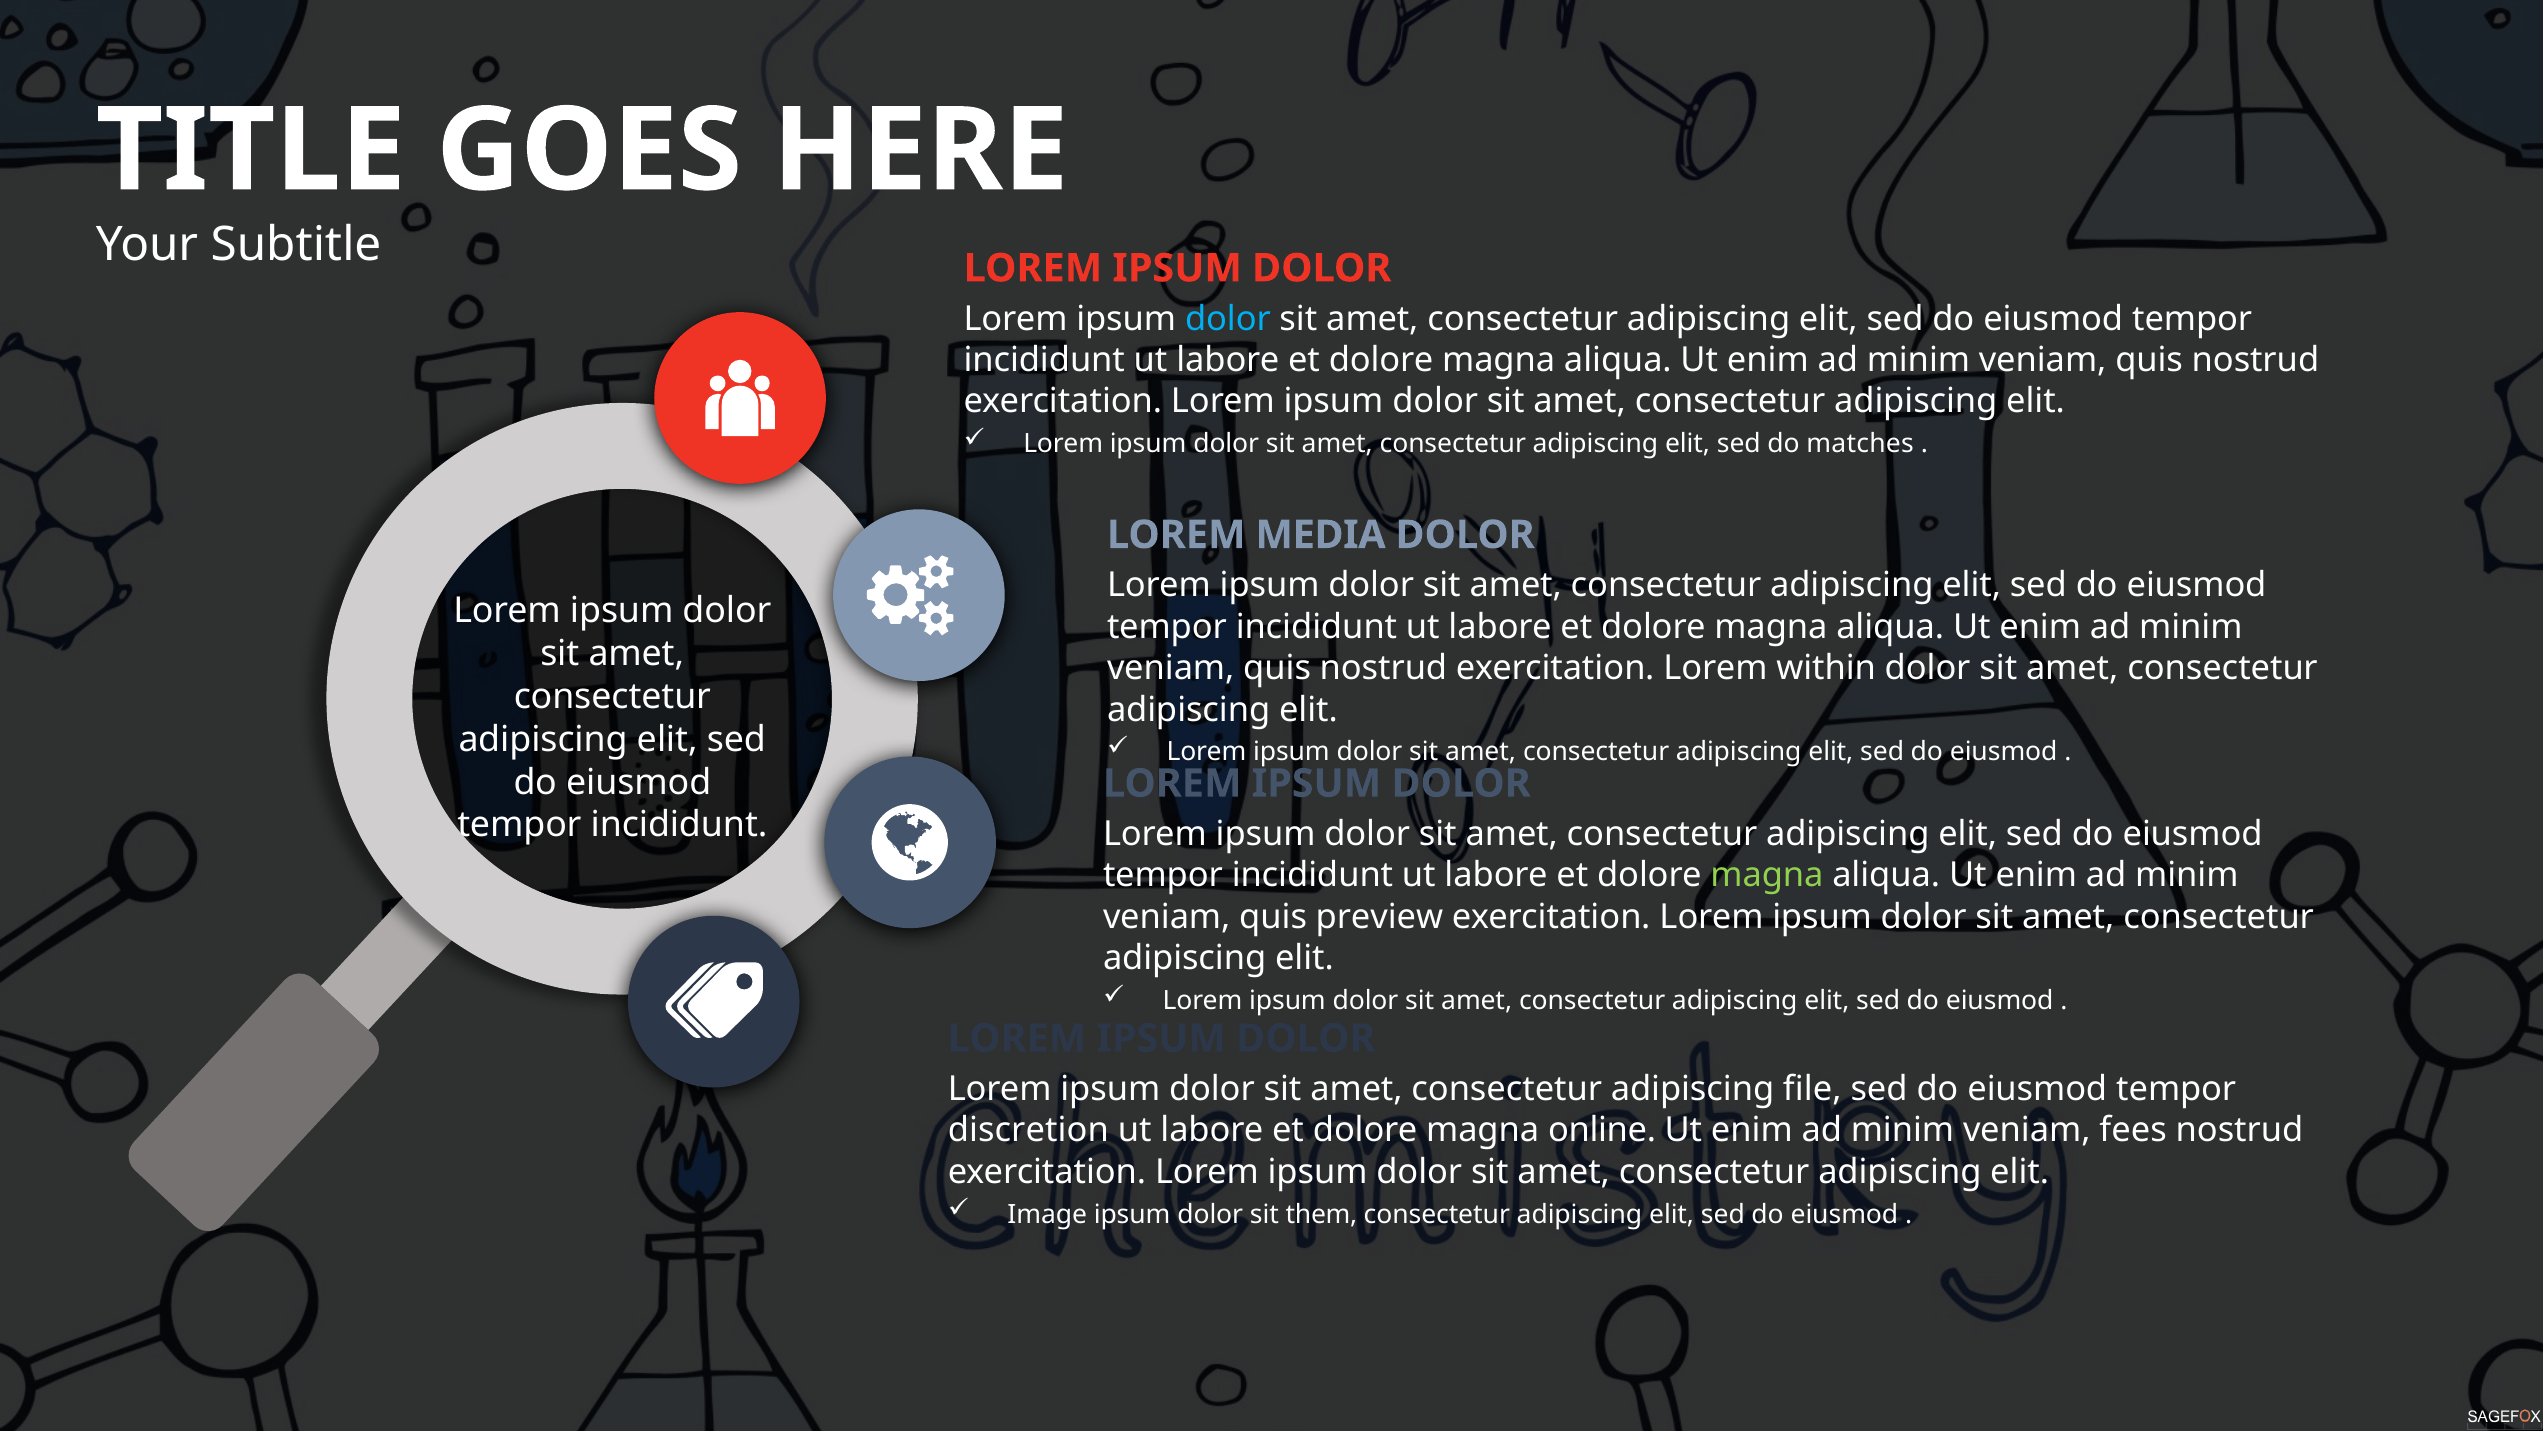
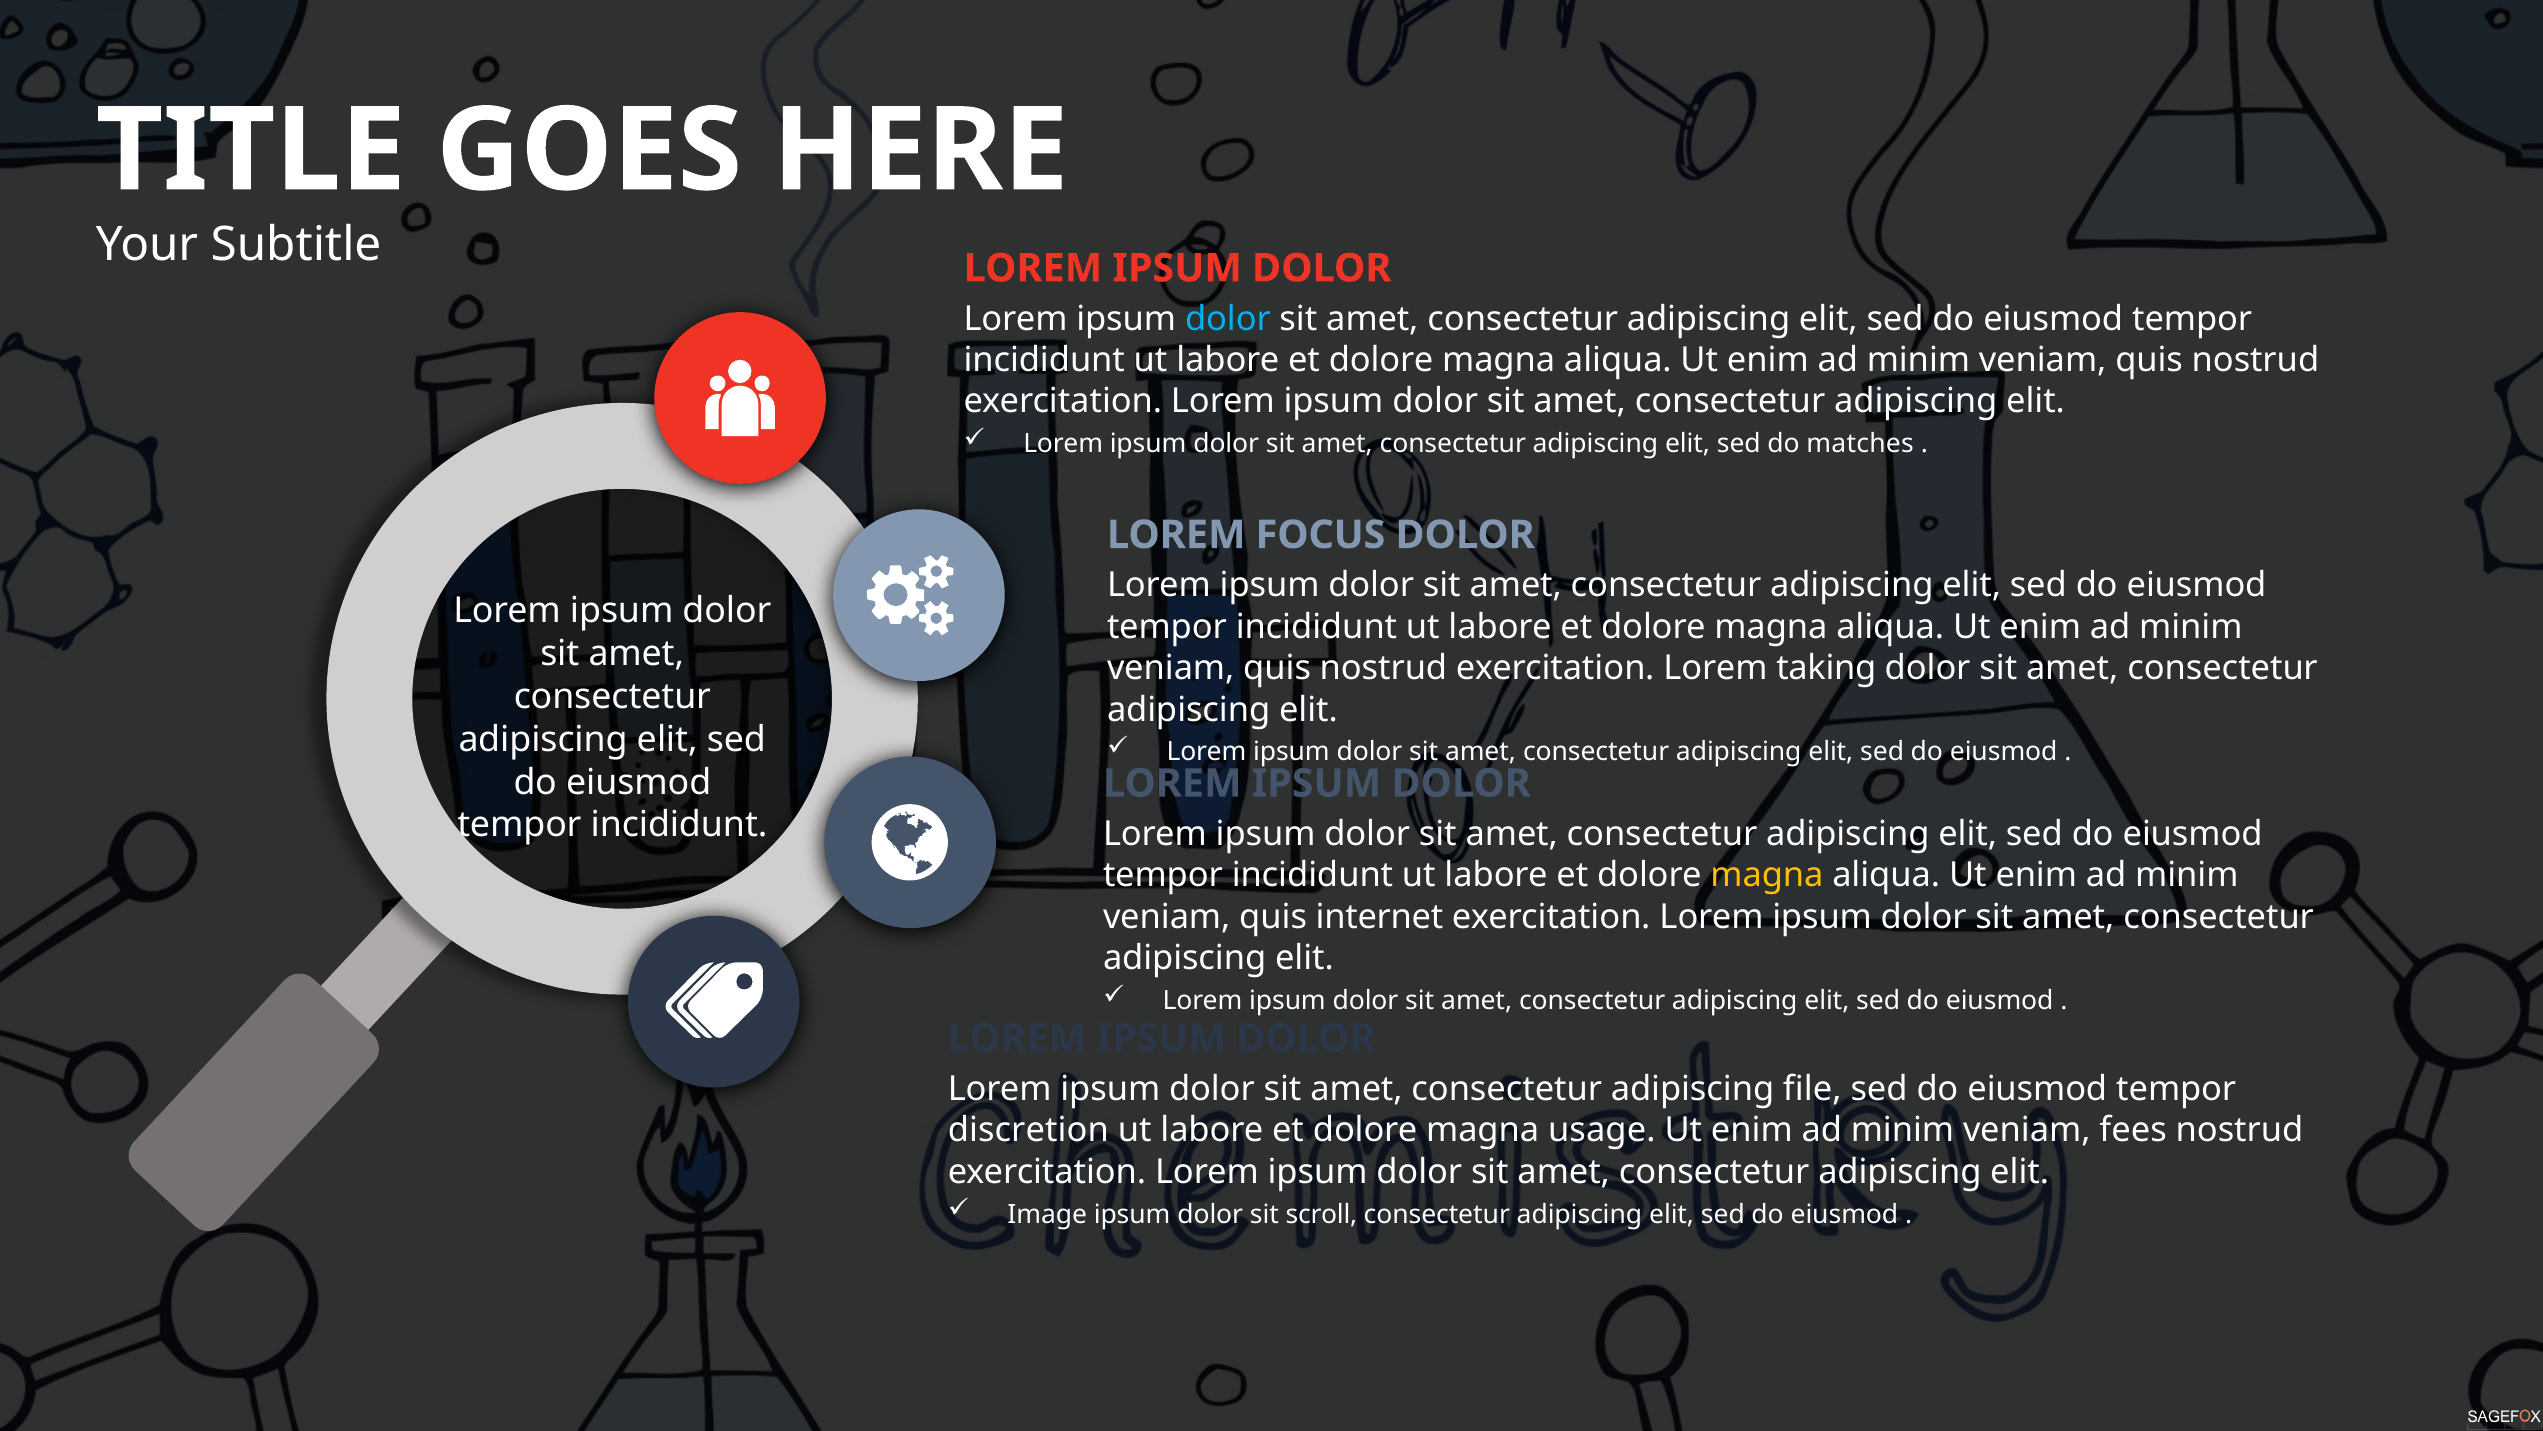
MEDIA: MEDIA -> FOCUS (1321, 535)
within: within -> taking (1826, 668)
magna colour: light green -> yellow (1767, 875)
preview: preview -> internet (1379, 917)
online: online -> usage (1602, 1130)
them: them -> scroll (1321, 1214)
